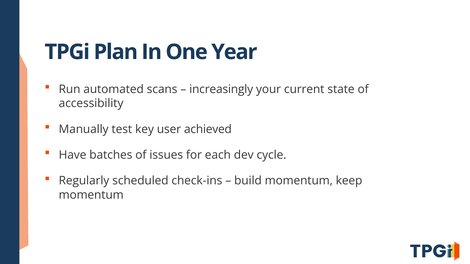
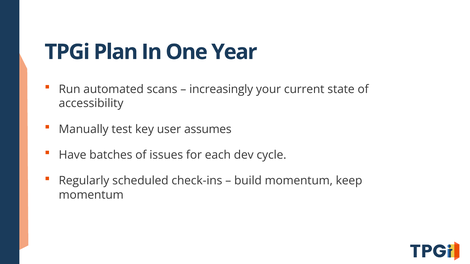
achieved: achieved -> assumes (208, 129)
